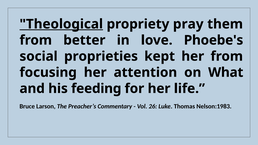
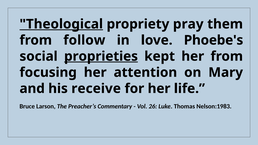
better: better -> follow (84, 40)
proprieties underline: none -> present (101, 56)
What: What -> Mary (226, 72)
feeding: feeding -> receive (96, 89)
